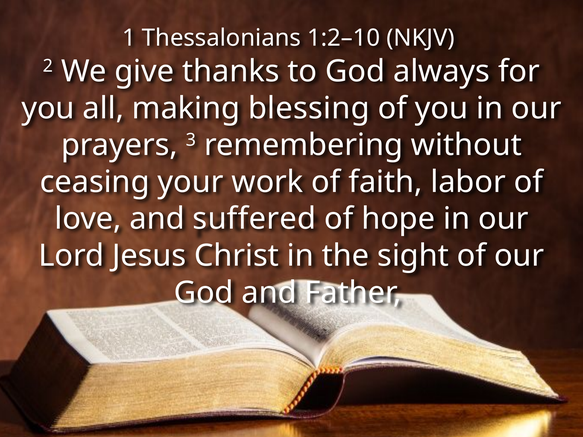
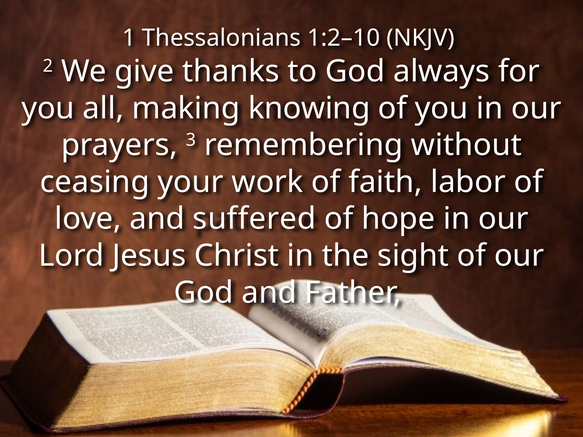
blessing: blessing -> knowing (309, 108)
